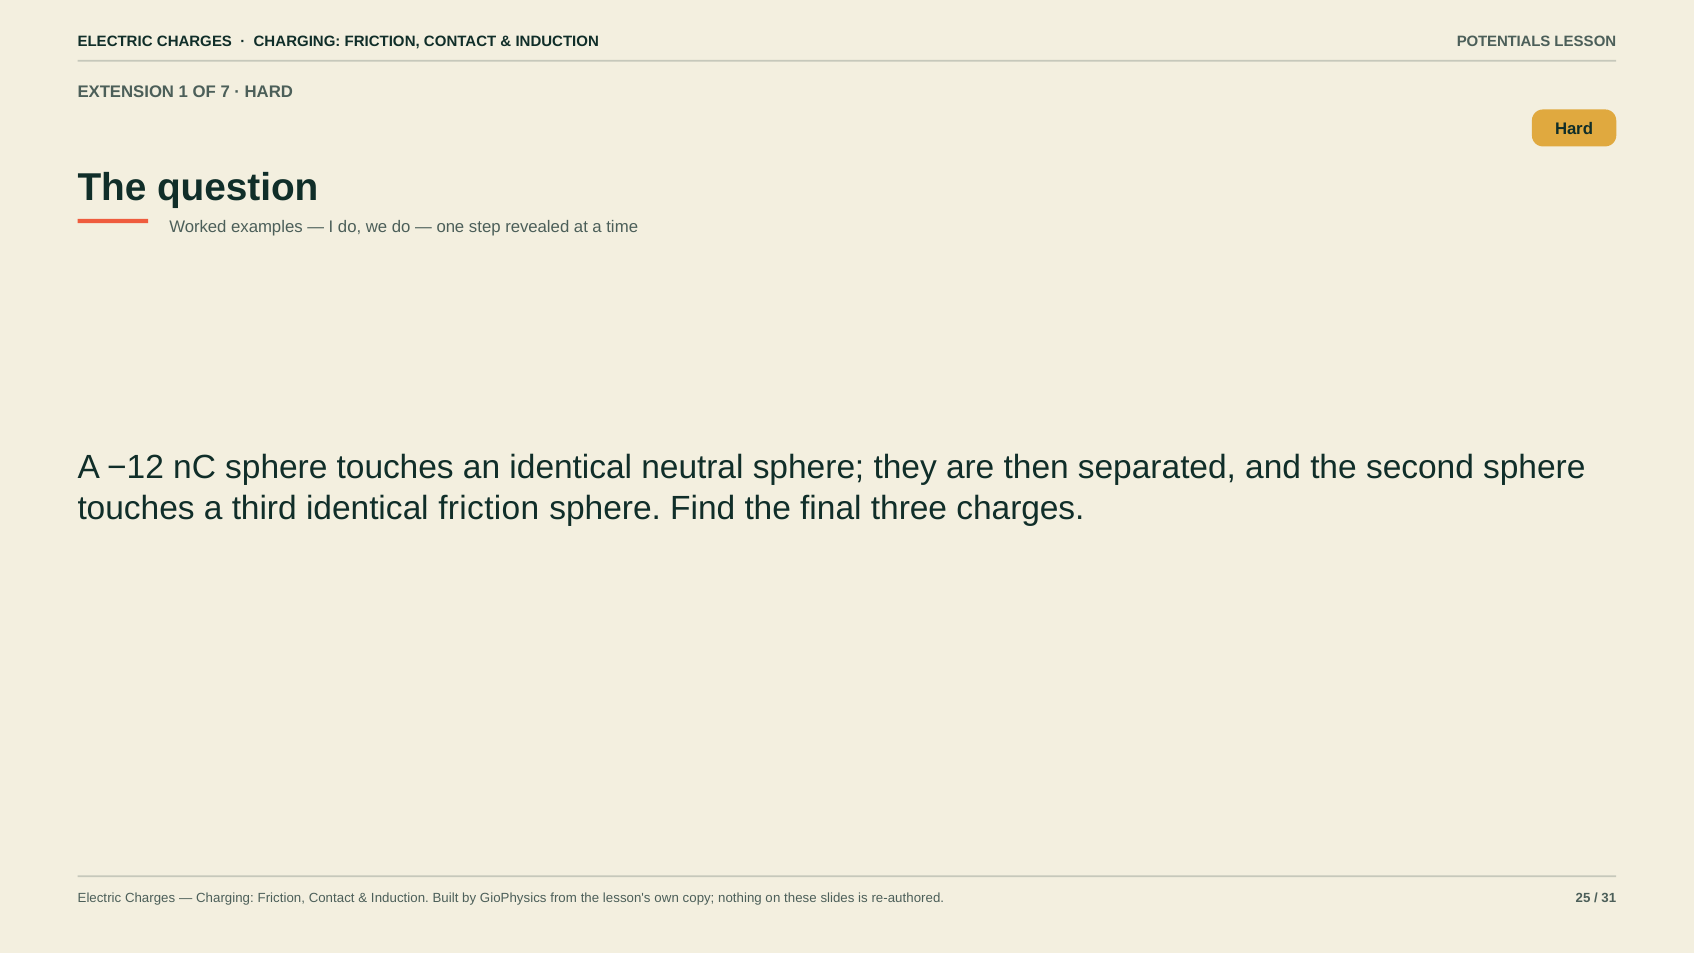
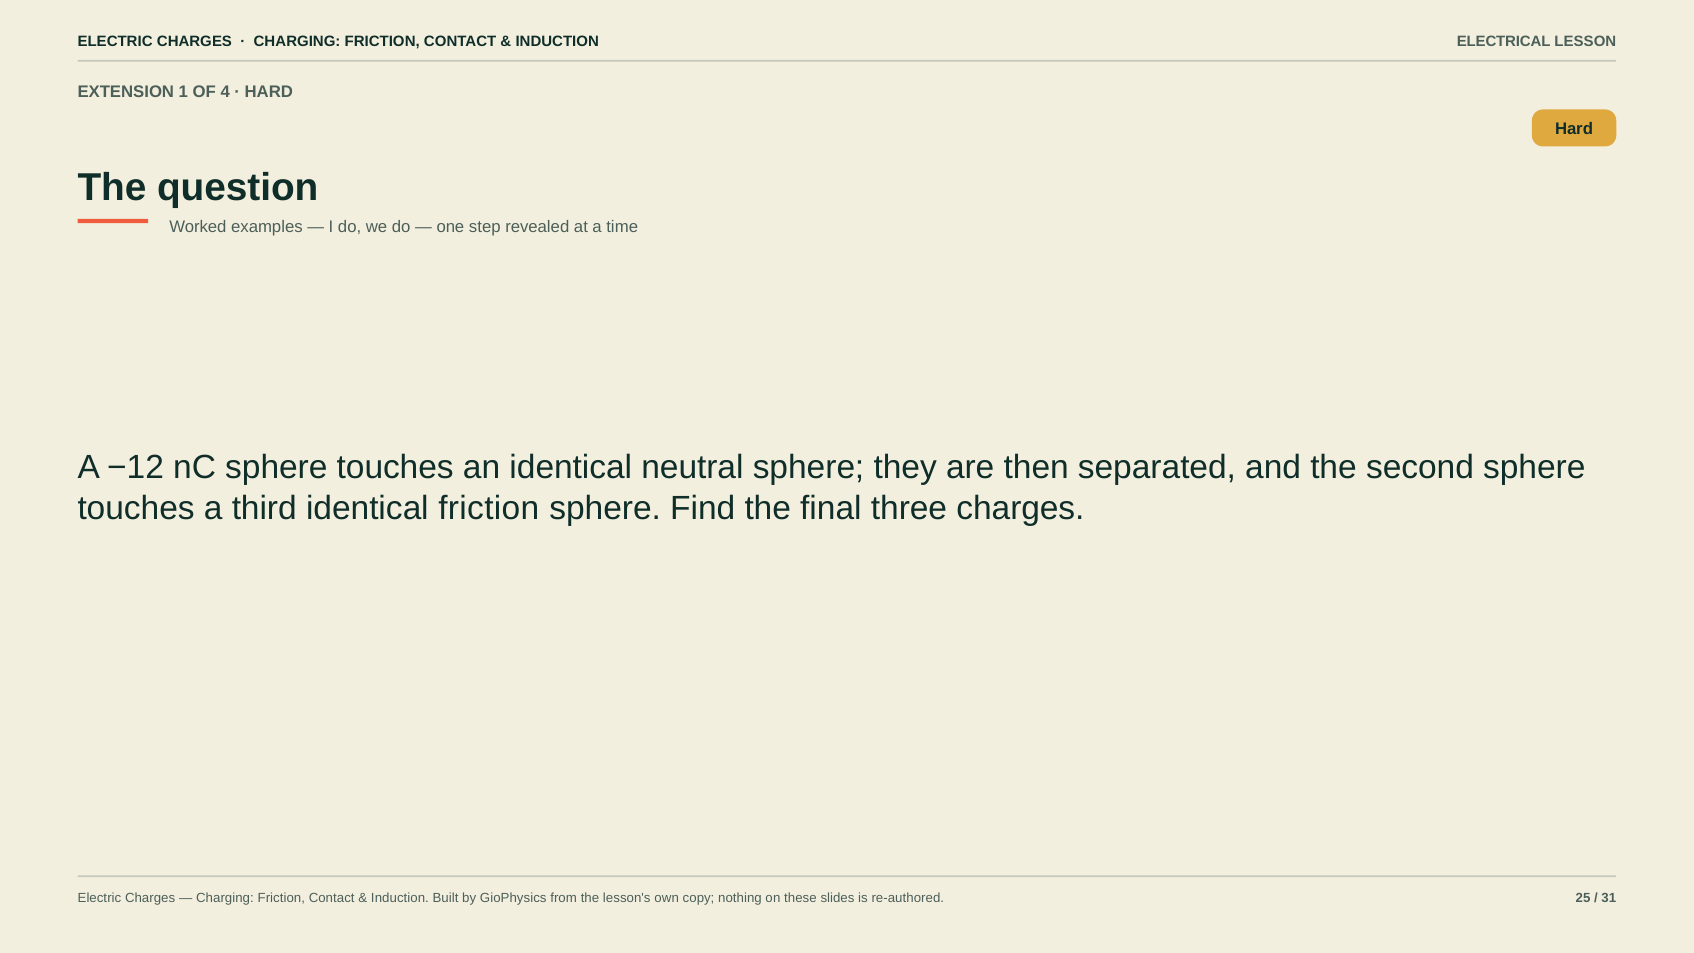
POTENTIALS: POTENTIALS -> ELECTRICAL (1504, 42)
7: 7 -> 4 (225, 92)
